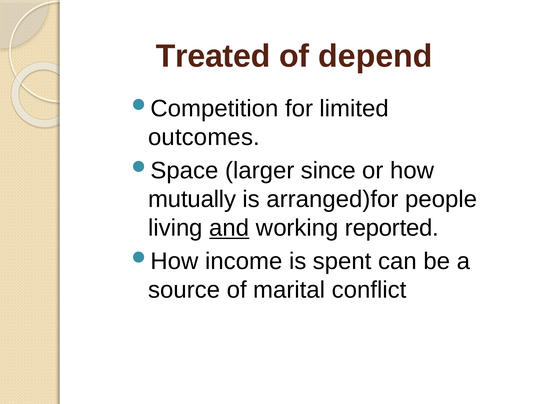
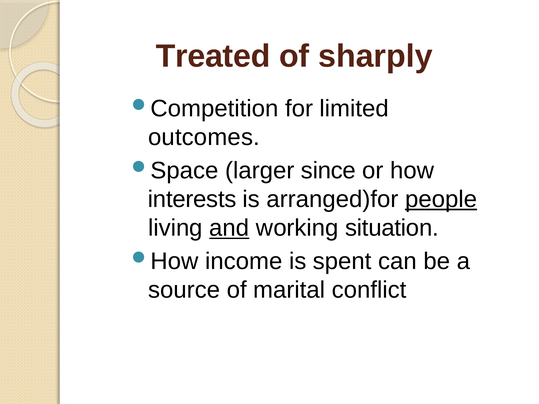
depend: depend -> sharply (375, 56)
mutually: mutually -> interests (192, 199)
people underline: none -> present (441, 199)
reported: reported -> situation (392, 228)
